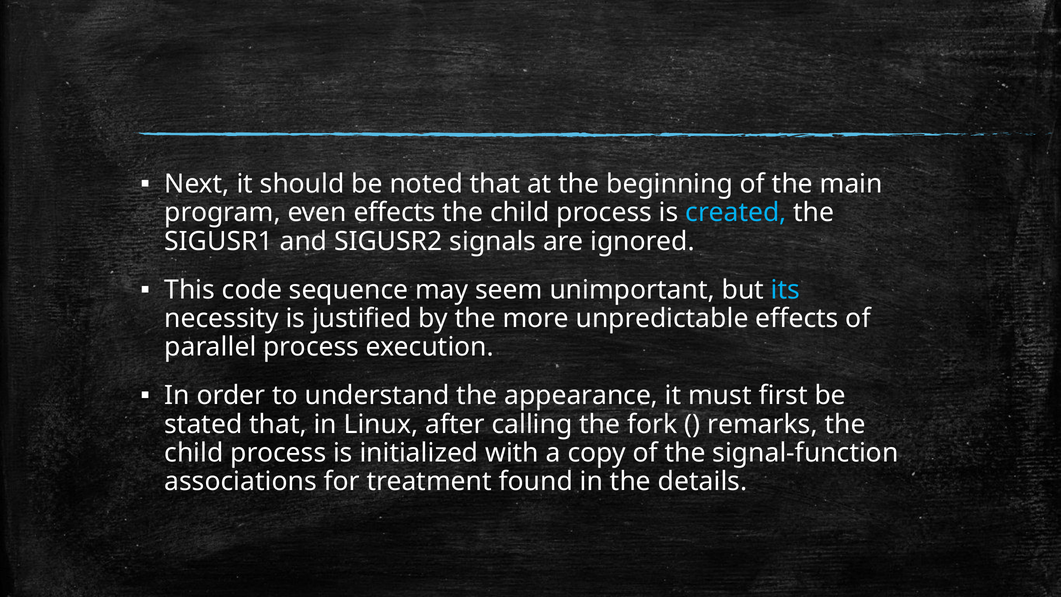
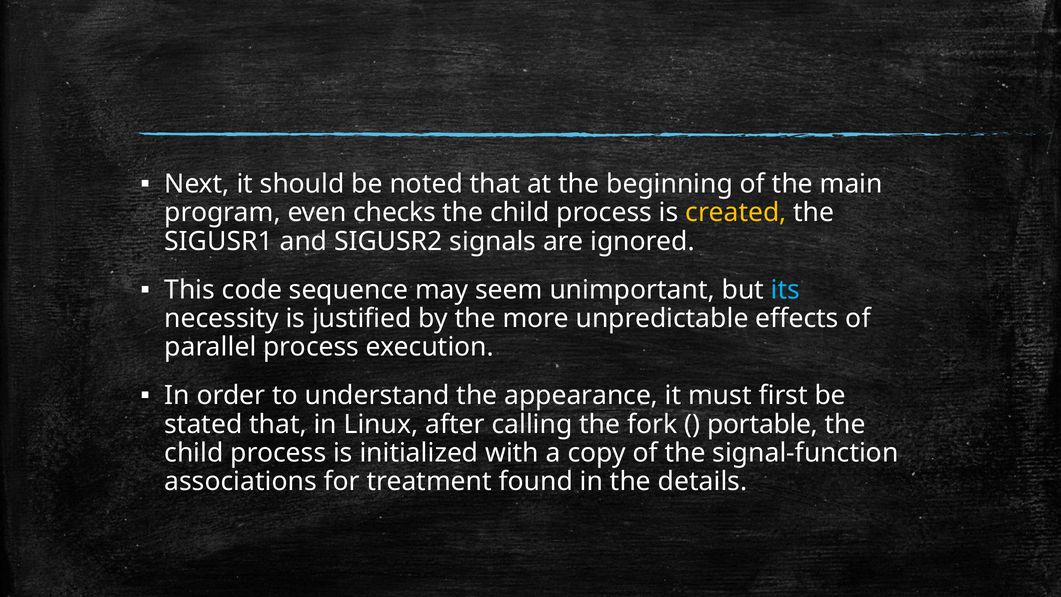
even effects: effects -> checks (395, 213)
created colour: light blue -> yellow (736, 213)
remarks: remarks -> portable (763, 424)
